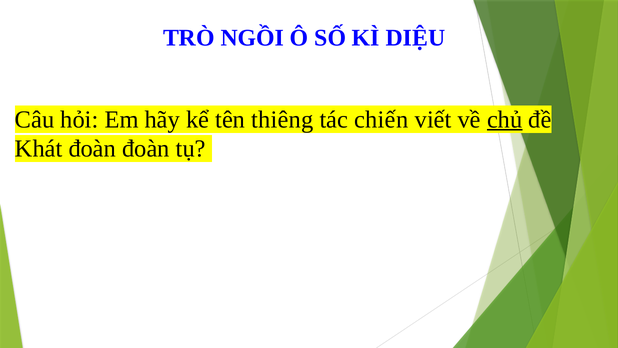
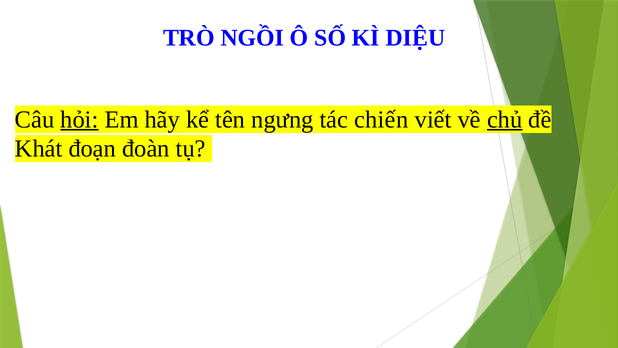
hỏi underline: none -> present (79, 119)
thiêng: thiêng -> ngưng (282, 119)
Khát đoàn: đoàn -> đoạn (92, 149)
